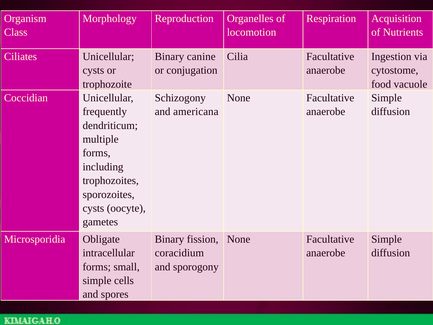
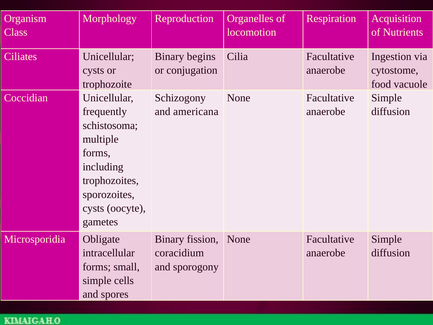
canine: canine -> begins (201, 57)
dendriticum: dendriticum -> schistosoma (110, 125)
